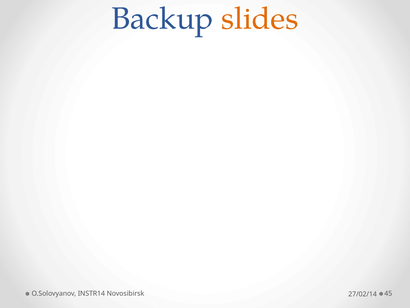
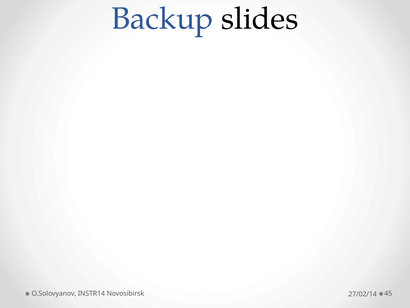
slides colour: orange -> black (260, 19)
